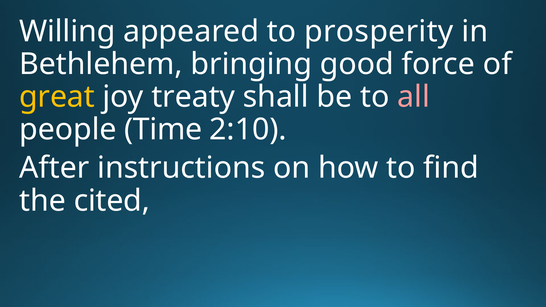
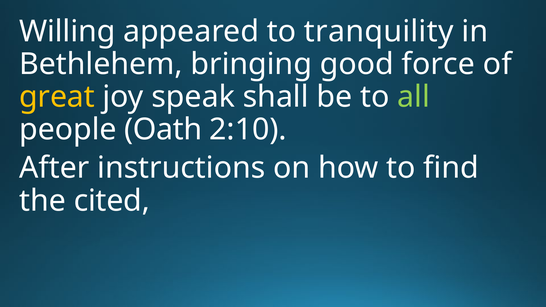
prosperity: prosperity -> tranquility (379, 31)
treaty: treaty -> speak (193, 97)
all colour: pink -> light green (414, 97)
Time: Time -> Oath (163, 130)
